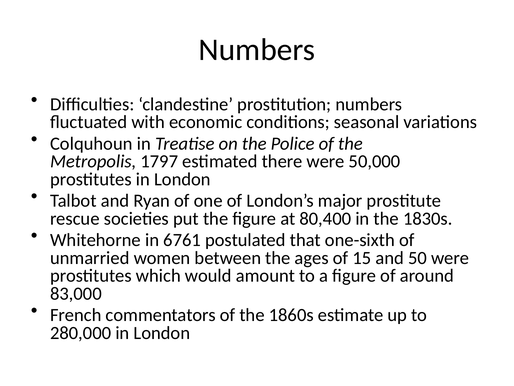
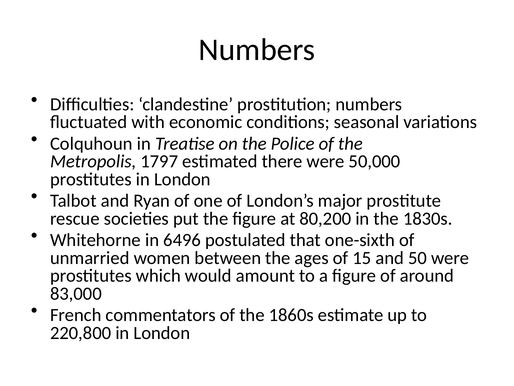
80,400: 80,400 -> 80,200 (325, 218)
6761: 6761 -> 6496 (182, 240)
280,000: 280,000 -> 220,800 (81, 332)
